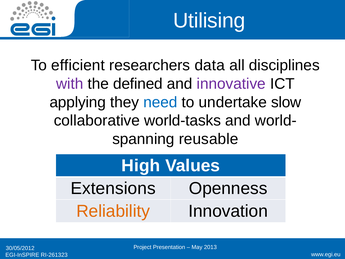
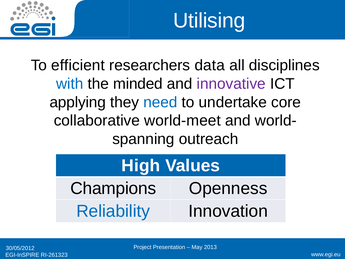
with colour: purple -> blue (70, 84)
defined: defined -> minded (138, 84)
slow: slow -> core (286, 102)
world-tasks: world-tasks -> world-meet (182, 121)
reusable: reusable -> outreach (209, 139)
Extensions: Extensions -> Champions (113, 188)
Reliability colour: orange -> blue (113, 211)
